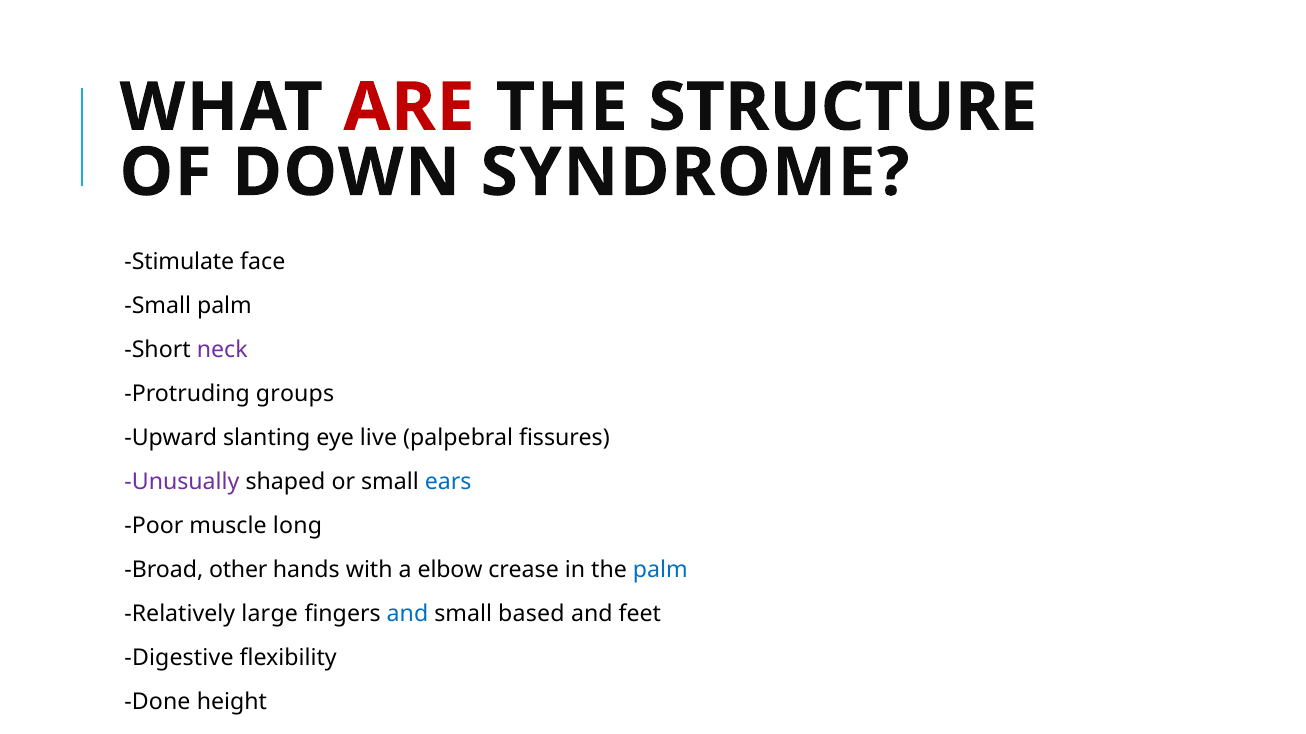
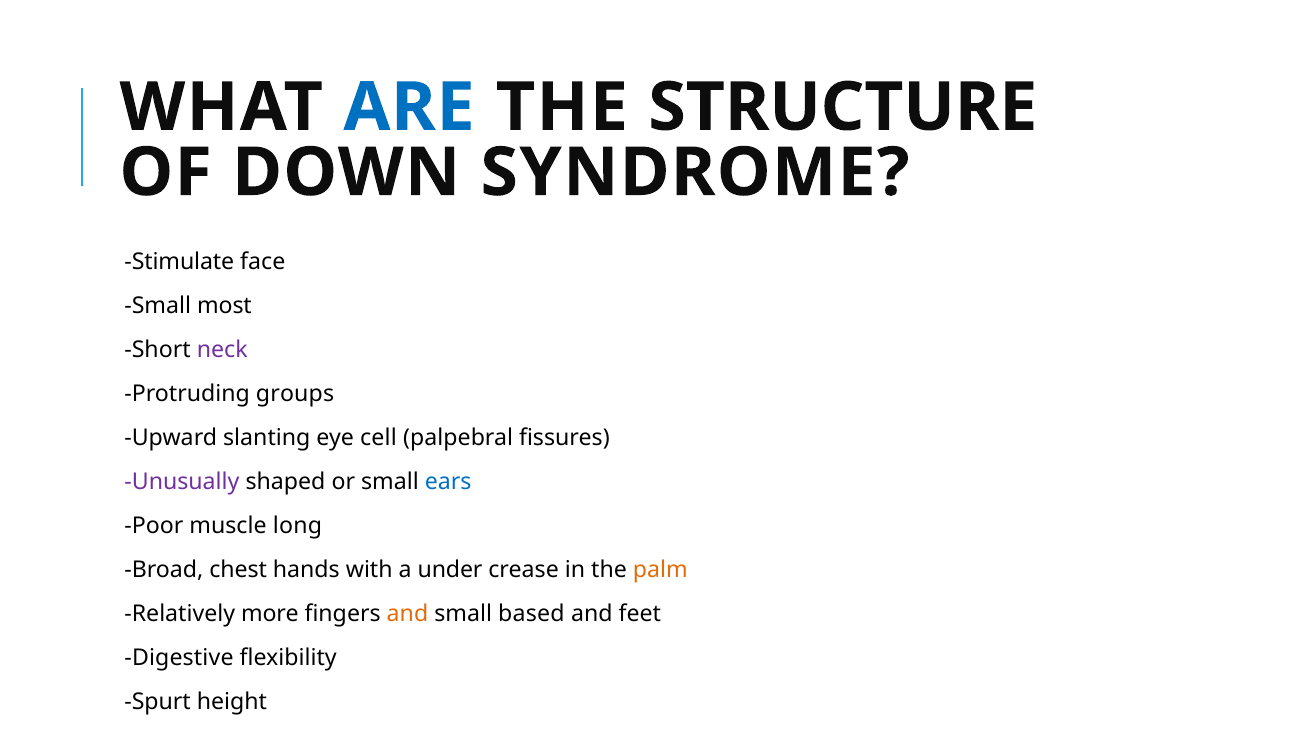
ARE colour: red -> blue (409, 107)
Small palm: palm -> most (224, 306)
live: live -> cell (378, 438)
other: other -> chest (238, 570)
elbow: elbow -> under (450, 570)
palm colour: blue -> orange (660, 570)
large: large -> more (270, 614)
and colour: blue -> orange (407, 614)
Done: Done -> Spurt (158, 702)
